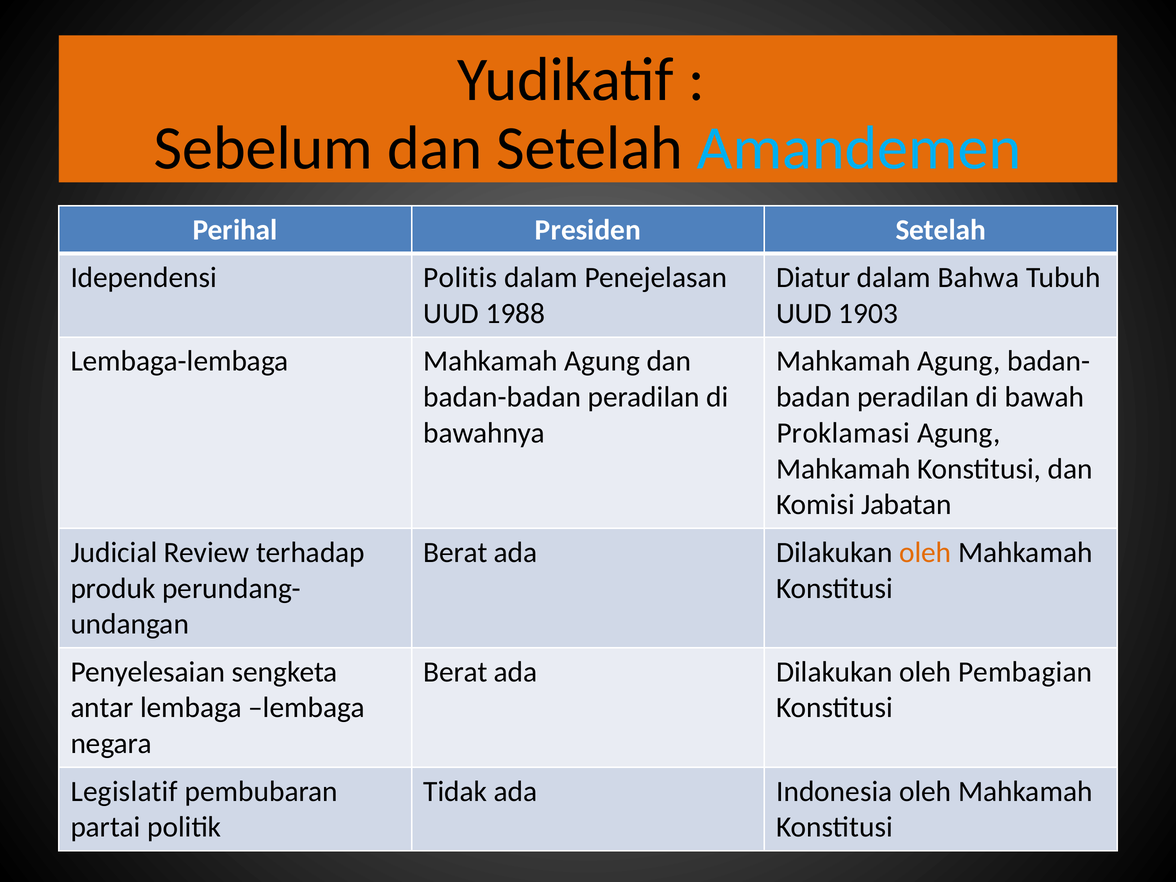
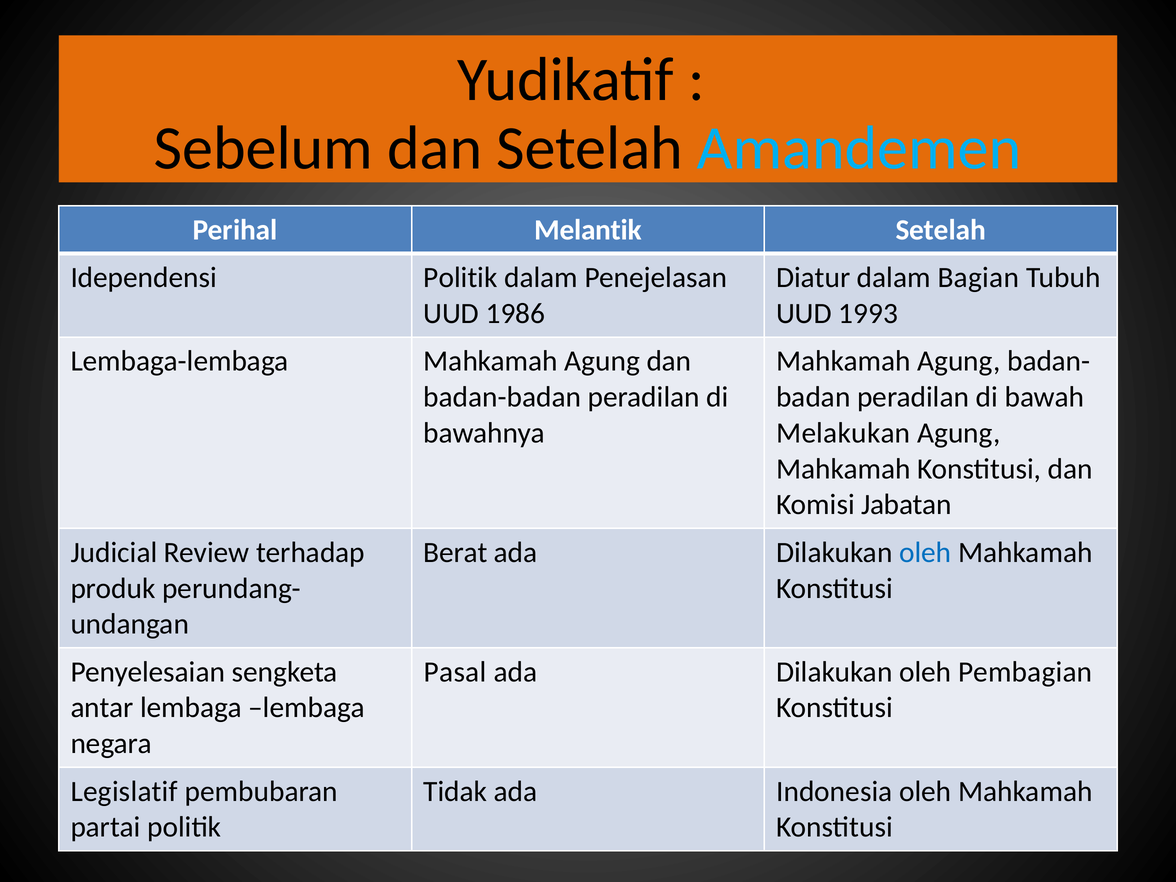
Presiden: Presiden -> Melantik (588, 230)
Idependensi Politis: Politis -> Politik (460, 278)
Bahwa: Bahwa -> Bagian (978, 278)
1988: 1988 -> 1986 (515, 314)
1903: 1903 -> 1993 (868, 314)
Proklamasi: Proklamasi -> Melakukan (843, 433)
oleh colour: orange -> blue (925, 552)
Berat: Berat -> Pasal (455, 672)
